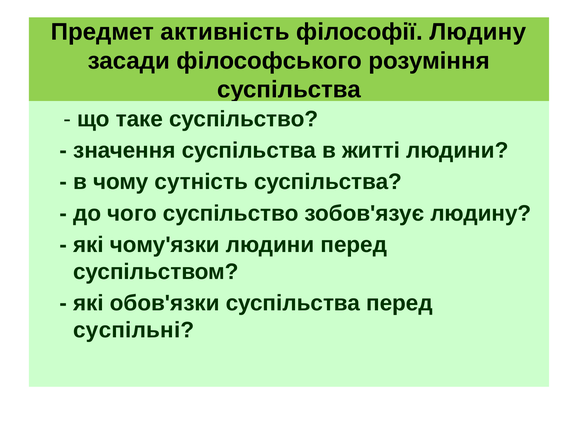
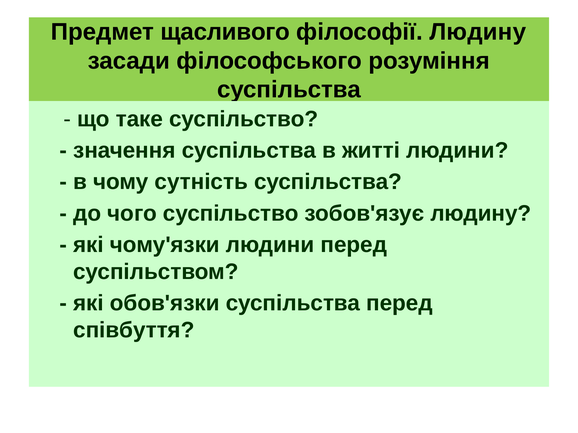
активність: активність -> щасливого (225, 32)
суспільні: суспільні -> співбуття (134, 331)
